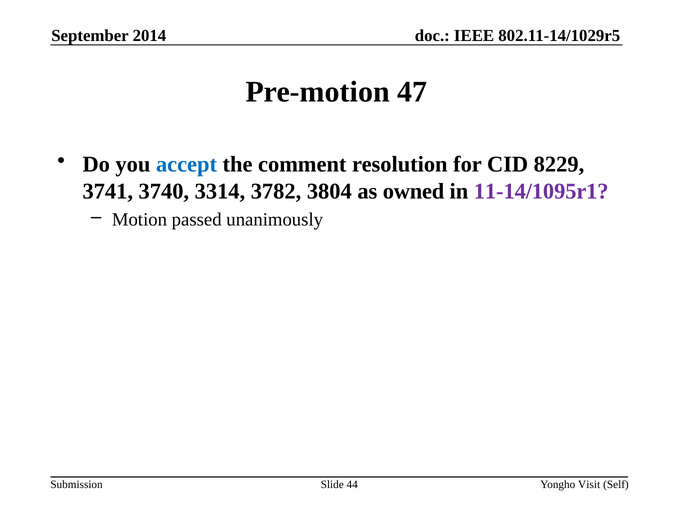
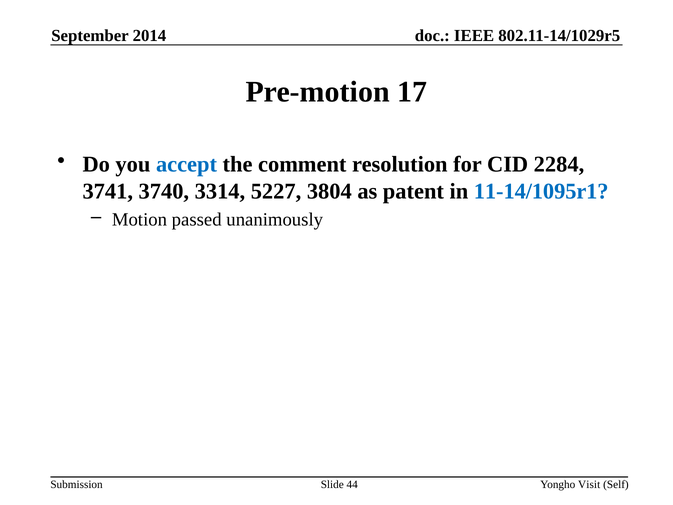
47: 47 -> 17 (412, 92)
8229: 8229 -> 2284 (559, 164)
3782: 3782 -> 5227 (276, 191)
owned: owned -> patent (413, 191)
11-14/1095r1 colour: purple -> blue (541, 191)
